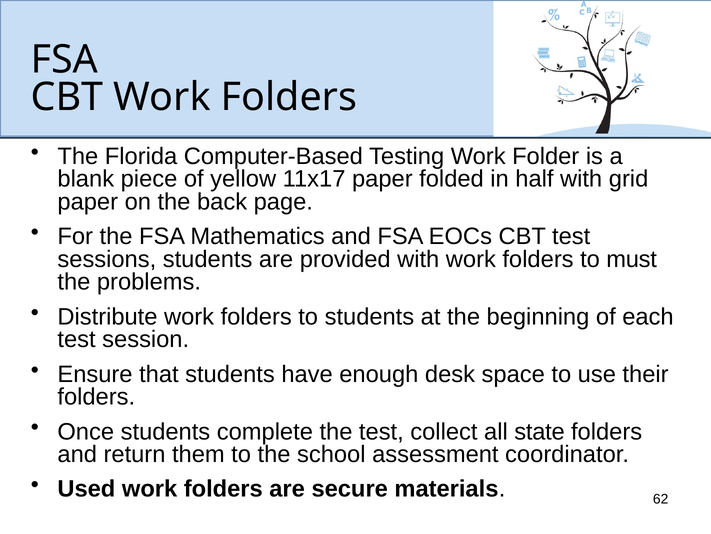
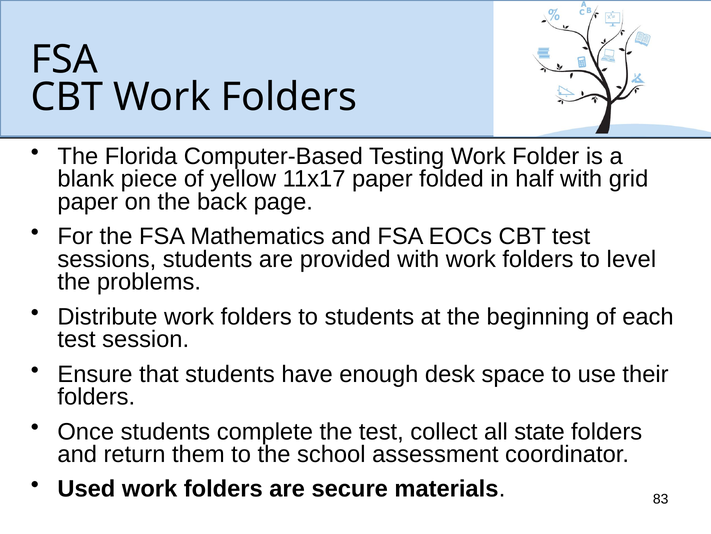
must: must -> level (631, 259)
62: 62 -> 83 (661, 498)
